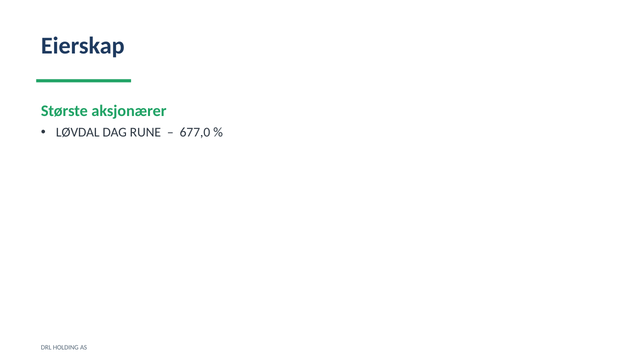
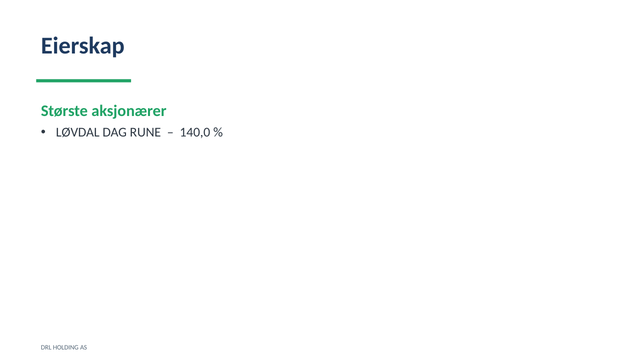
677,0: 677,0 -> 140,0 (195, 132)
